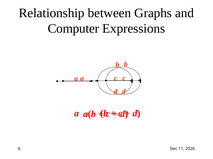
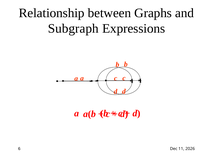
Computer: Computer -> Subgraph (73, 29)
